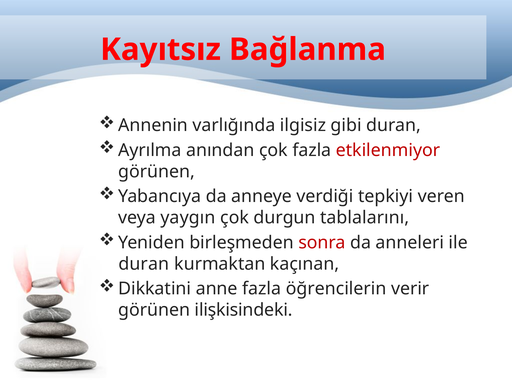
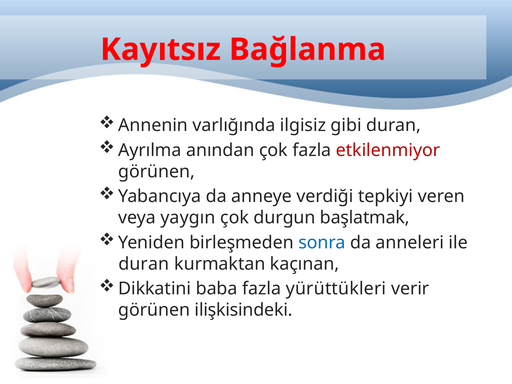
tablalarını: tablalarını -> başlatmak (365, 218)
sonra colour: red -> blue (322, 243)
anne: anne -> baba (217, 289)
öğrencilerin: öğrencilerin -> yürüttükleri (336, 289)
